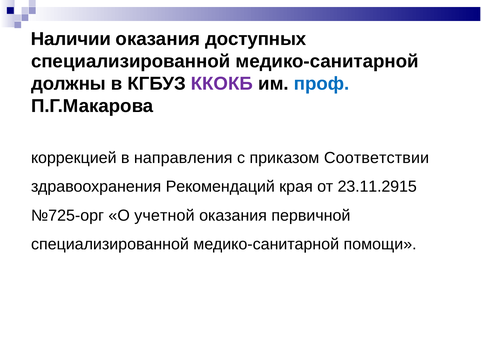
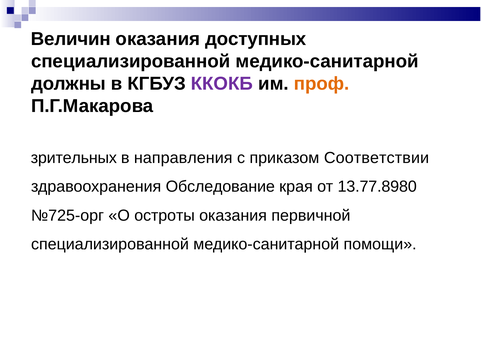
Наличии: Наличии -> Величин (71, 39)
проф colour: blue -> orange (322, 84)
коррекцией: коррекцией -> зрительных (74, 158)
Рекомендаций: Рекомендаций -> Обследование (220, 187)
23.11.2915: 23.11.2915 -> 13.77.8980 (377, 187)
учетной: учетной -> остроты (165, 216)
